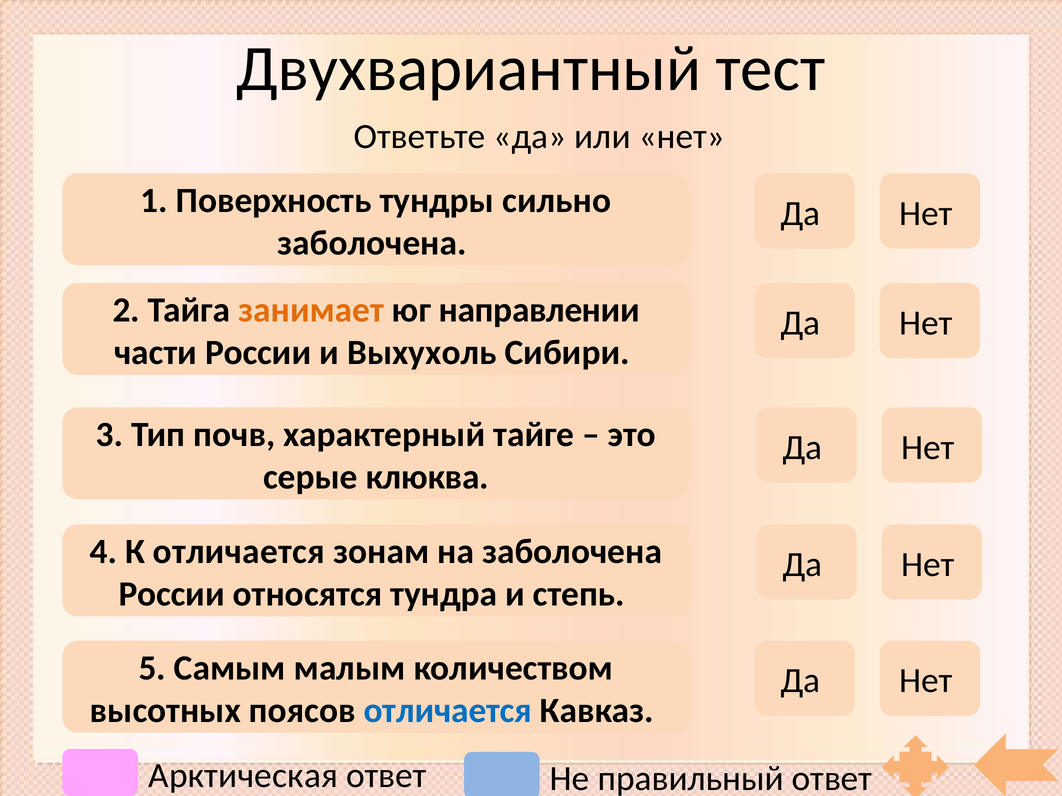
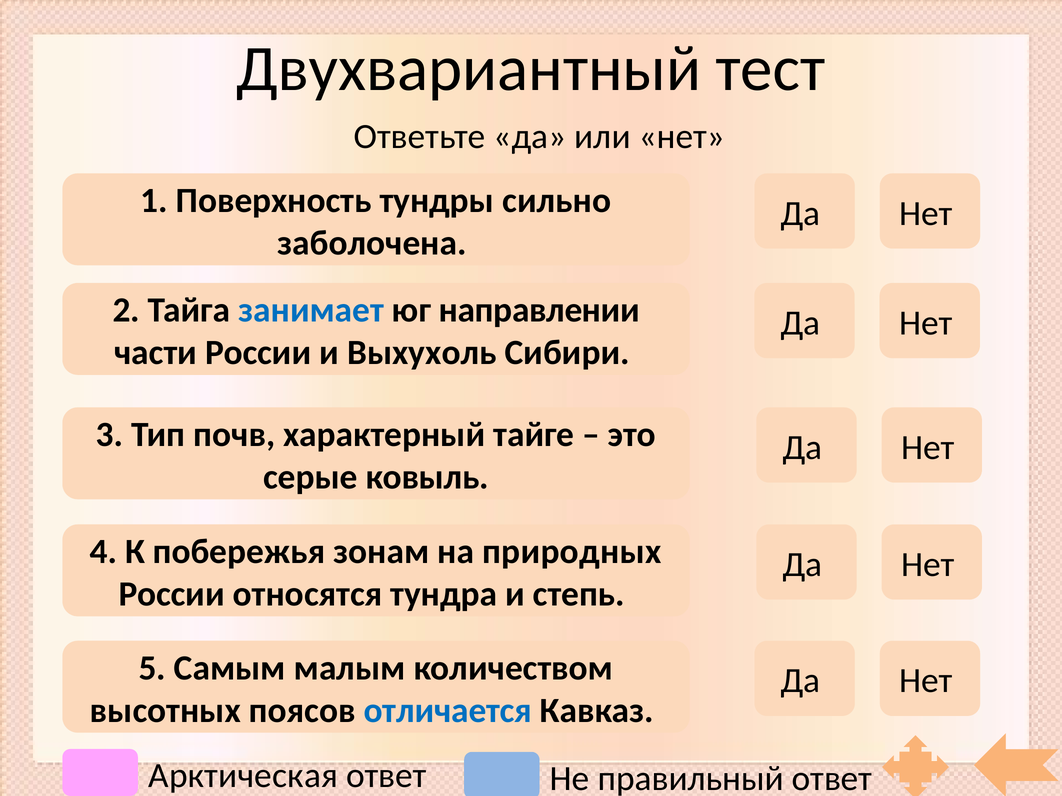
занимает colour: orange -> blue (311, 310)
клюква: клюква -> ковыль (427, 477)
К отличается: отличается -> побережья (239, 552)
на заболочена: заболочена -> природных (572, 552)
